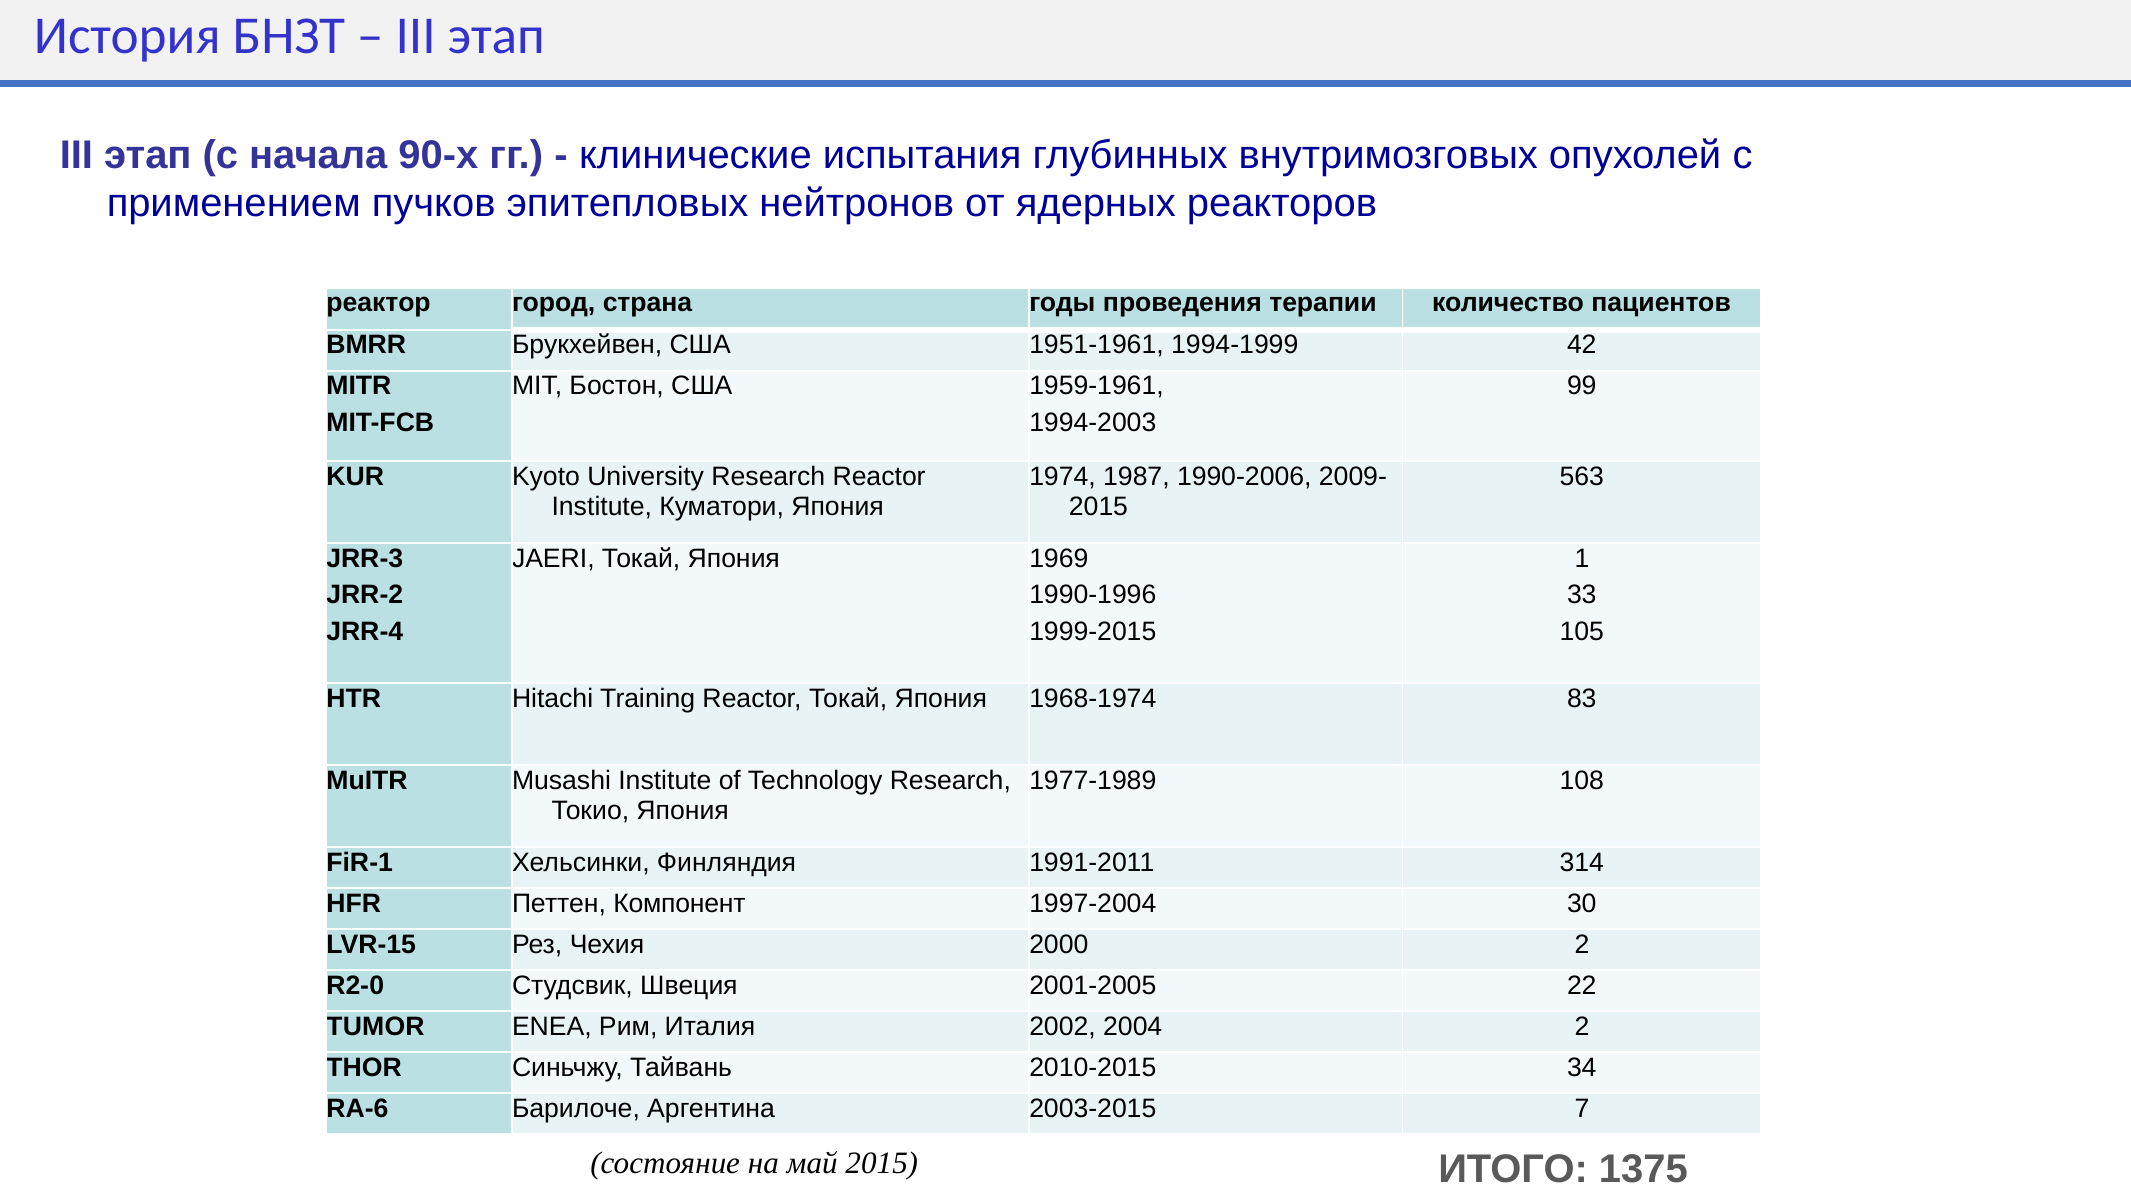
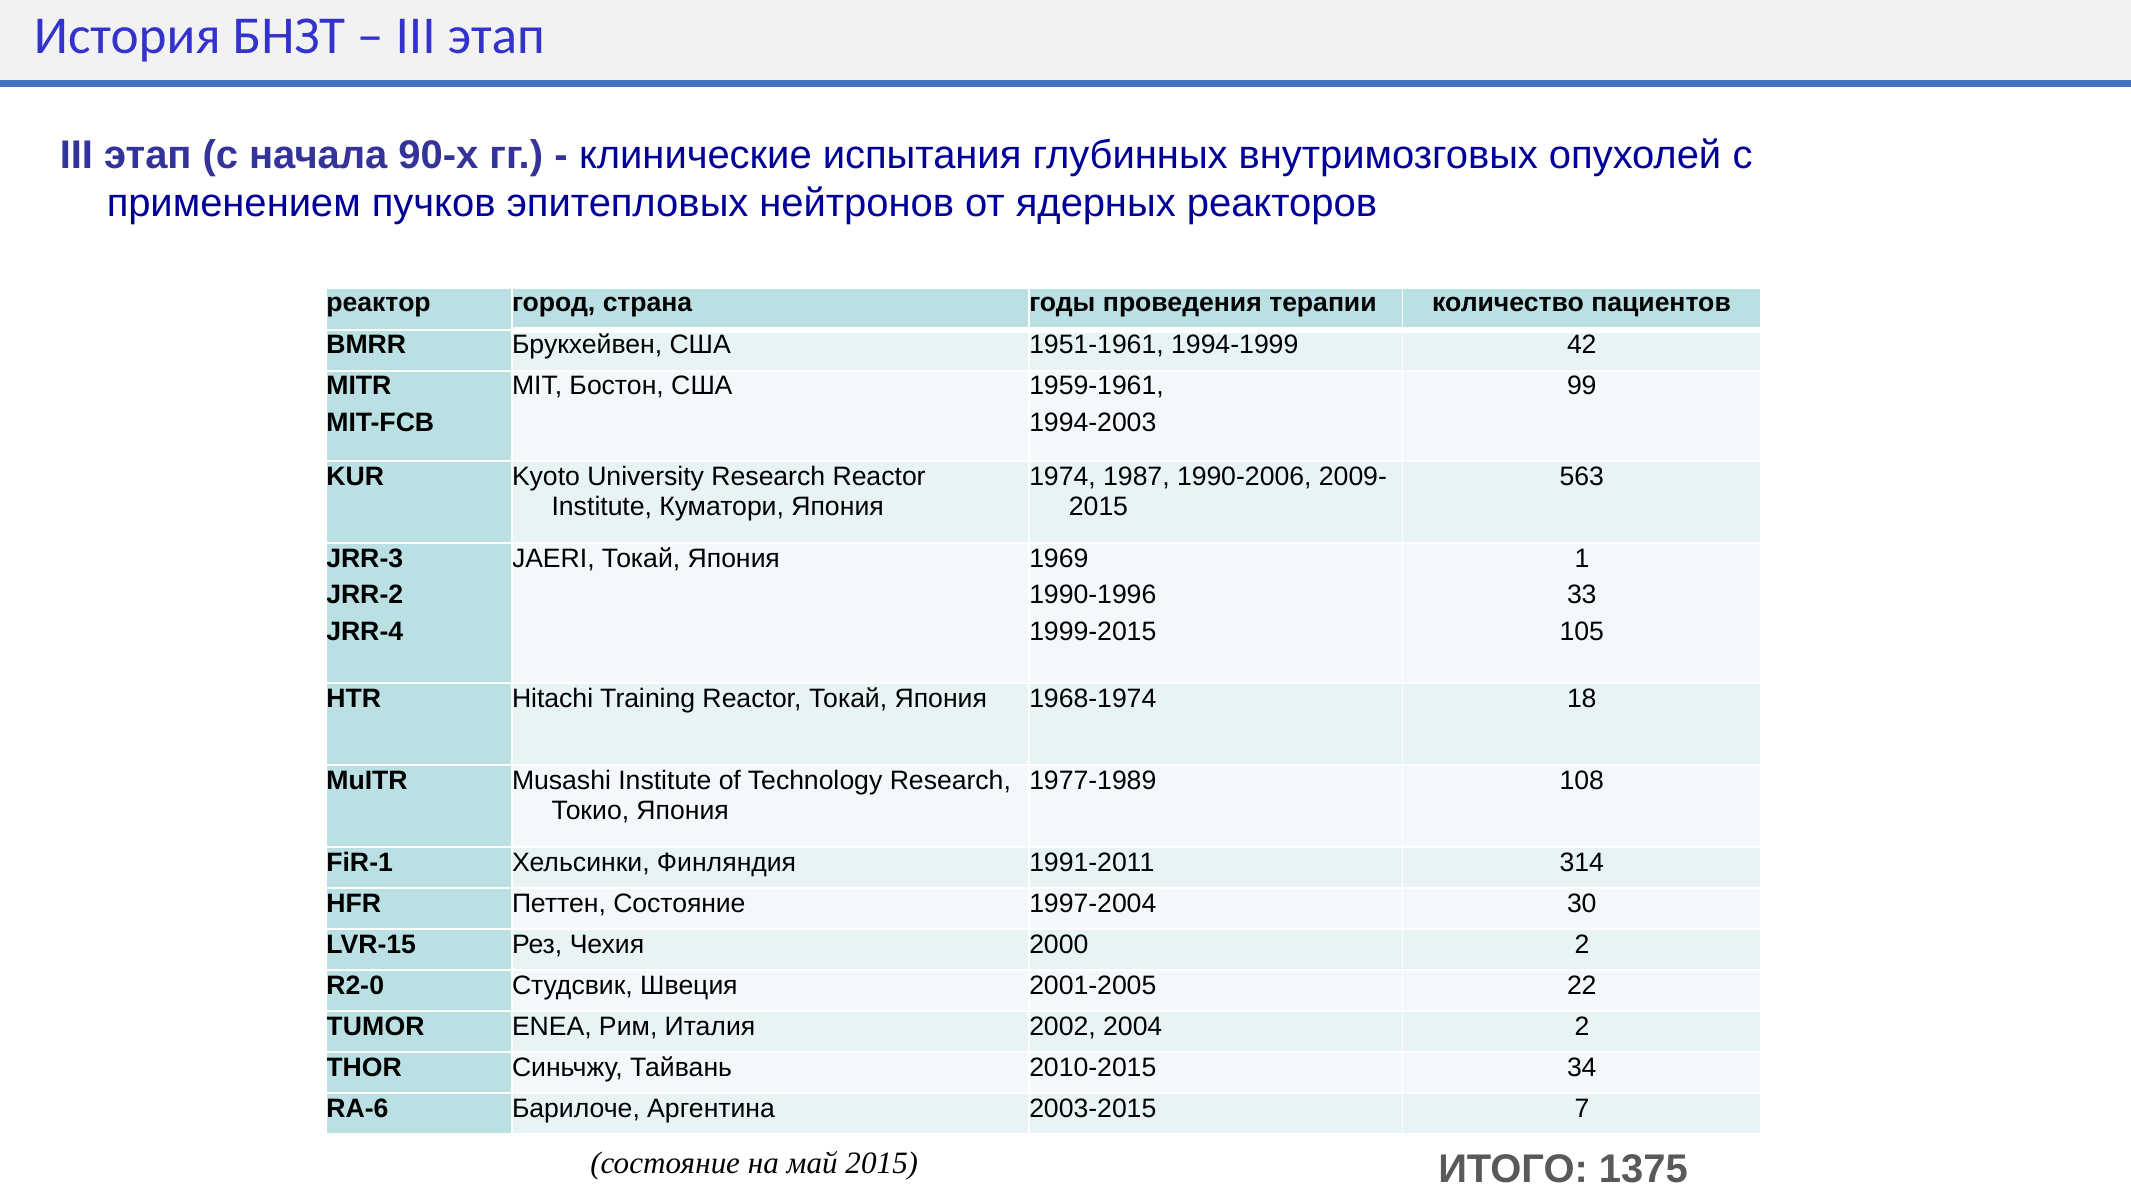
83: 83 -> 18 (1582, 698)
Петтен Компонент: Компонент -> Состояние (679, 903)
